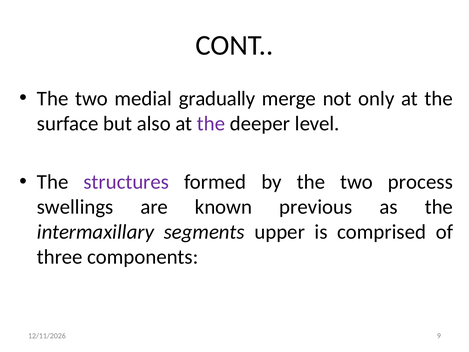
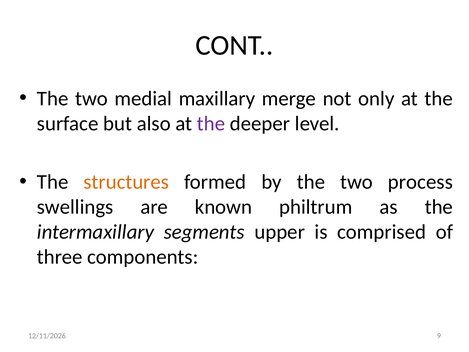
gradually: gradually -> maxillary (217, 98)
structures colour: purple -> orange (126, 182)
previous: previous -> philtrum (316, 207)
